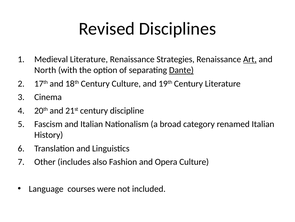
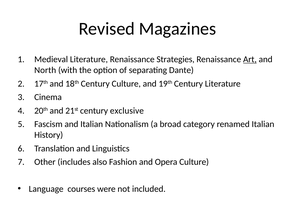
Disciplines: Disciplines -> Magazines (178, 29)
Dante underline: present -> none (181, 70)
discipline: discipline -> exclusive (127, 110)
